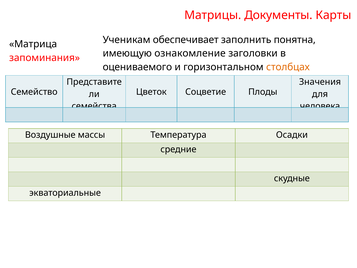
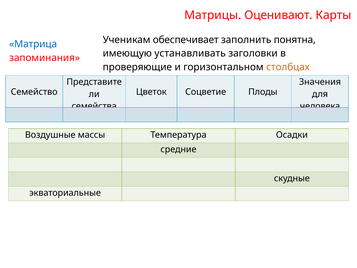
Документы: Документы -> Оценивают (279, 15)
Матрица colour: black -> blue (33, 44)
ознакомление: ознакомление -> устанавливать (190, 53)
оцениваемого: оцениваемого -> проверяющие (137, 67)
